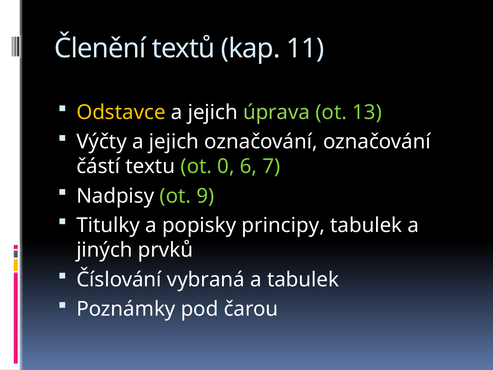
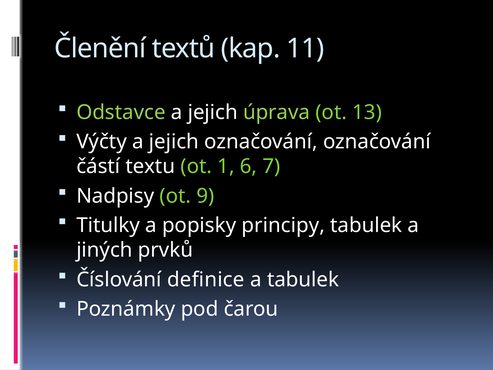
Odstavce colour: yellow -> light green (121, 112)
0: 0 -> 1 (226, 166)
vybraná: vybraná -> definice (206, 279)
